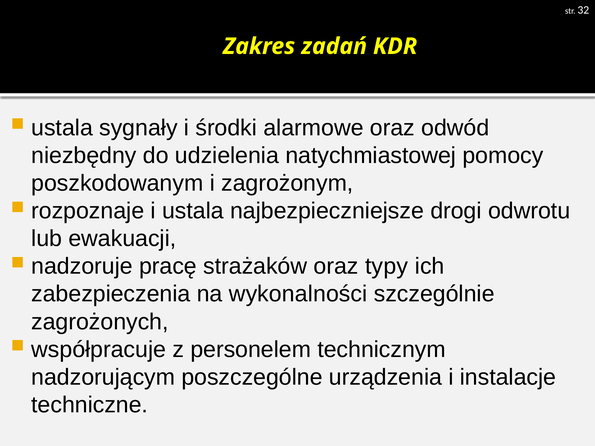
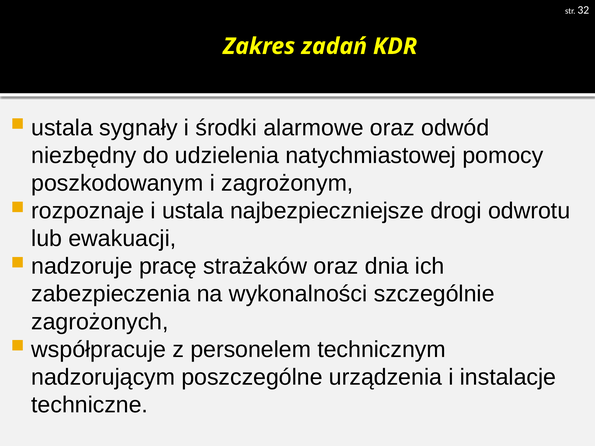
typy: typy -> dnia (387, 266)
